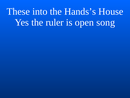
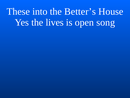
Hands’s: Hands’s -> Better’s (80, 12)
ruler: ruler -> lives (55, 22)
